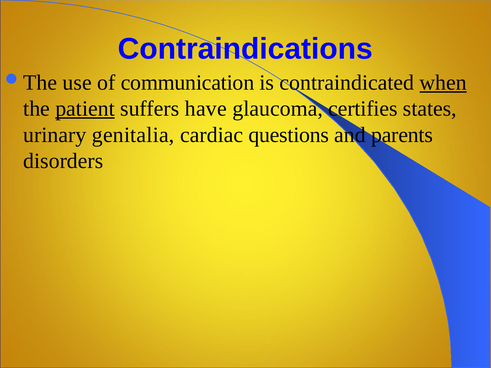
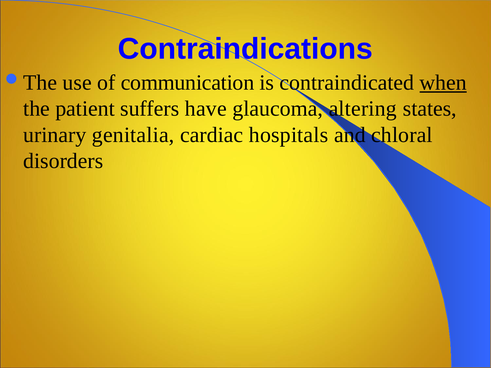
patient underline: present -> none (85, 109)
certifies: certifies -> altering (363, 109)
questions: questions -> hospitals (289, 135)
parents: parents -> chloral (402, 135)
